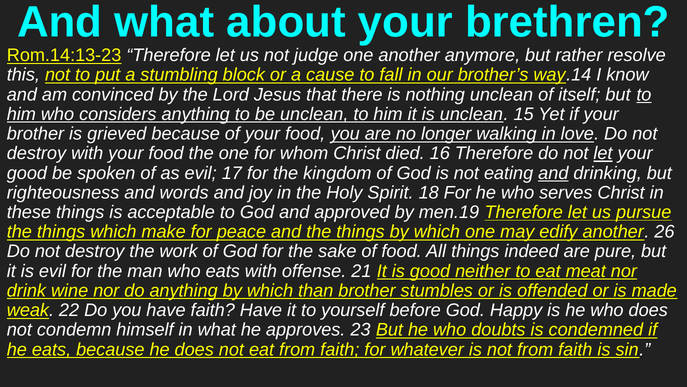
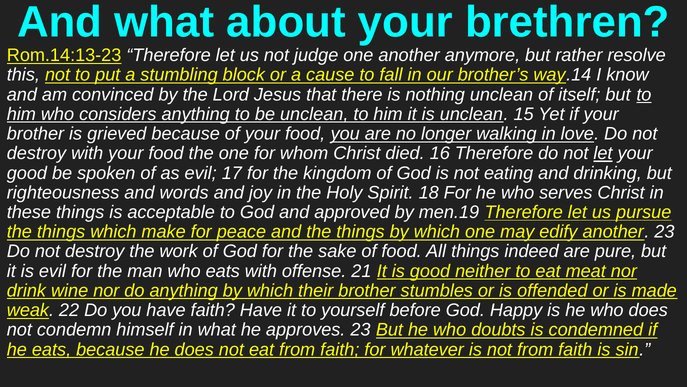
and underline: present -> none (553, 173)
another 26: 26 -> 23 (664, 232)
than: than -> their (316, 290)
